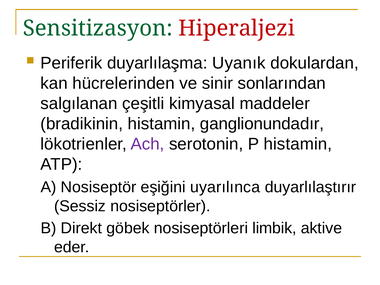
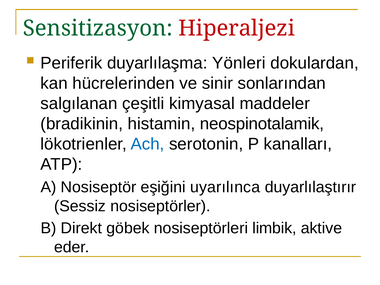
Uyanık: Uyanık -> Yönleri (239, 63)
ganglionundadır: ganglionundadır -> neospinotalamik (262, 124)
Ach colour: purple -> blue (147, 144)
P histamin: histamin -> kanalları (298, 144)
